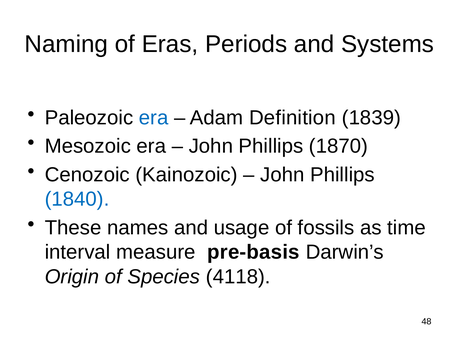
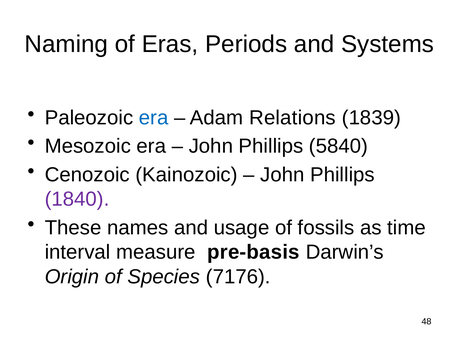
Definition: Definition -> Relations (292, 118)
1870: 1870 -> 5840 (338, 146)
1840 colour: blue -> purple (77, 199)
4118: 4118 -> 7176 (238, 277)
